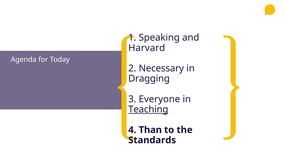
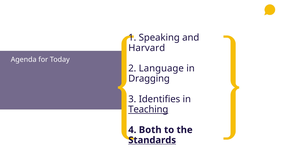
Necessary: Necessary -> Language (161, 69)
Everyone: Everyone -> Identifies (159, 99)
Than: Than -> Both (150, 130)
Standards underline: none -> present (152, 140)
